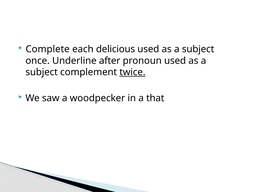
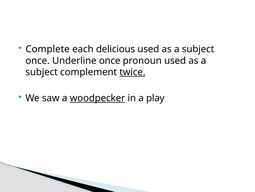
Underline after: after -> once (110, 60)
woodpecker underline: none -> present (97, 98)
that: that -> play (155, 98)
